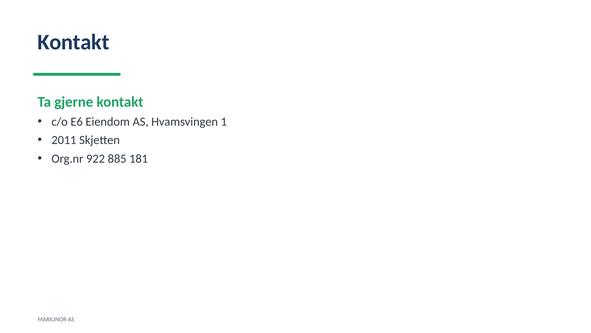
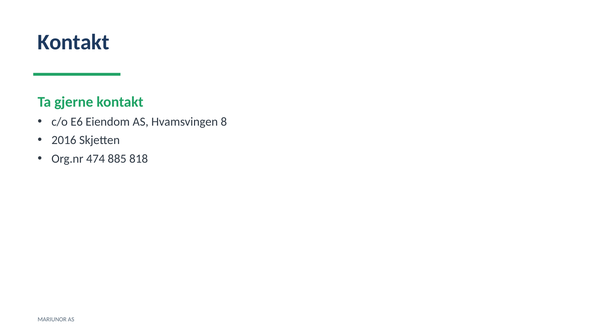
1: 1 -> 8 (224, 122)
2011: 2011 -> 2016 (64, 140)
922: 922 -> 474 (96, 158)
181: 181 -> 818 (139, 158)
